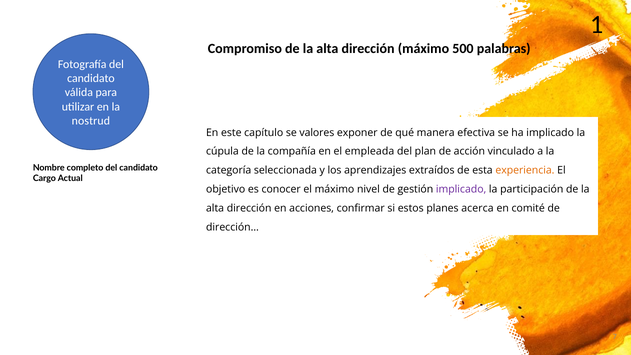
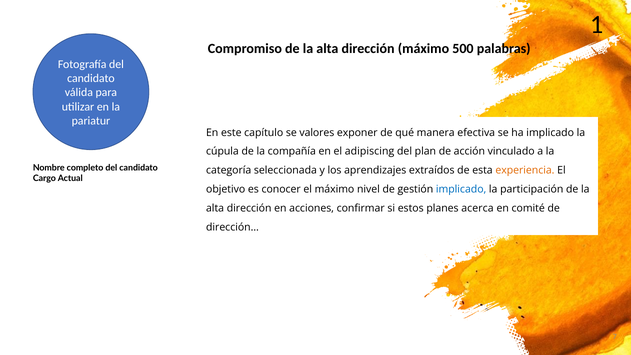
nostrud: nostrud -> pariatur (91, 121)
empleada: empleada -> adipiscing (370, 151)
implicado colour: purple -> blue (461, 189)
